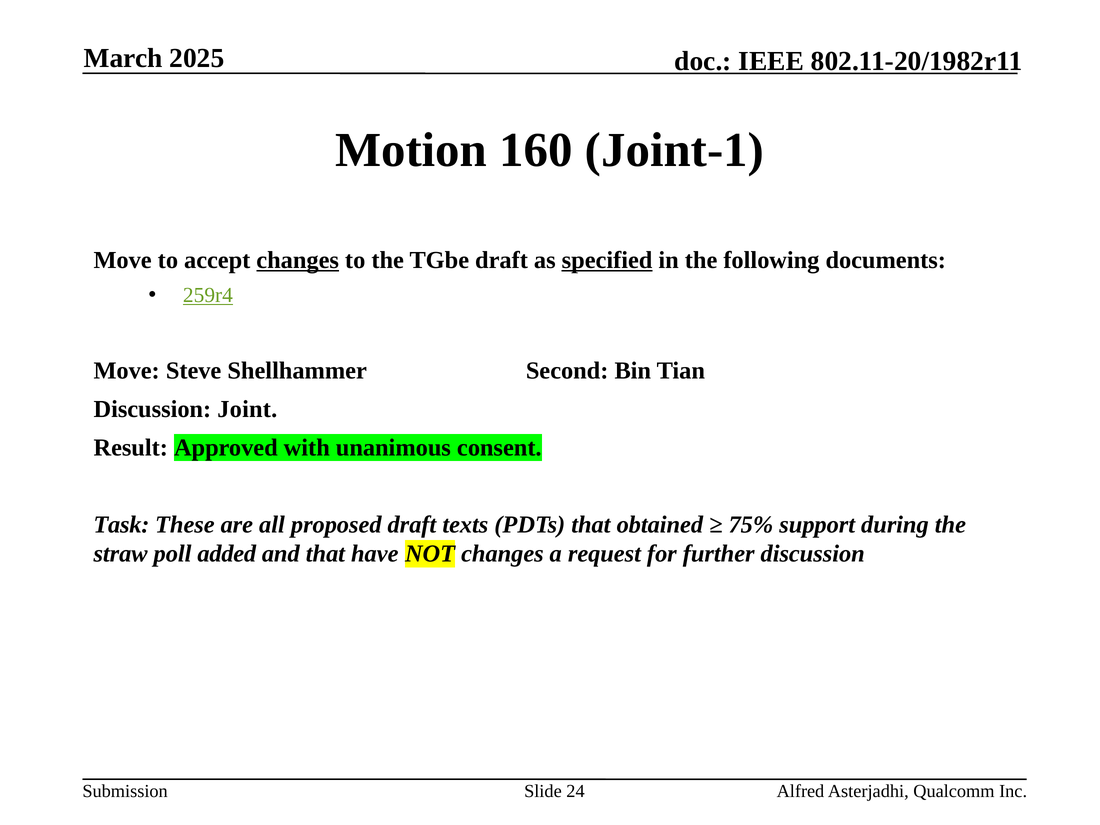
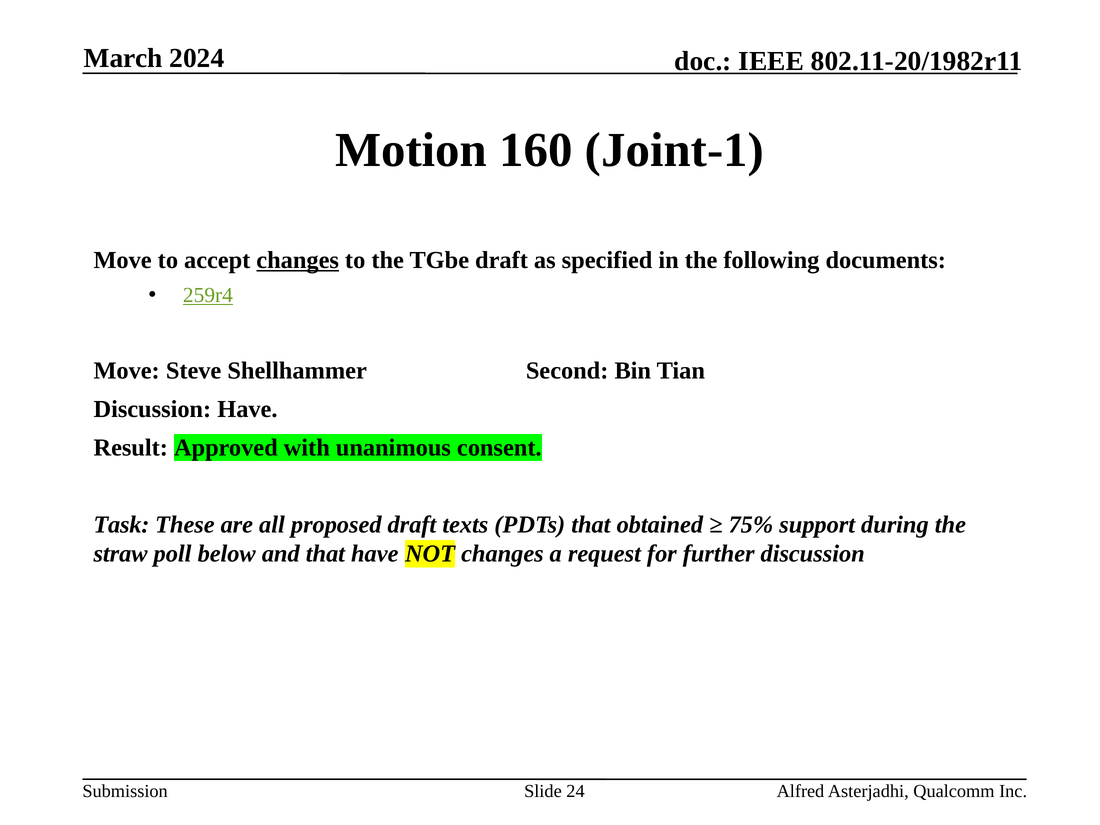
2025: 2025 -> 2024 (197, 58)
specified underline: present -> none (607, 260)
Discussion Joint: Joint -> Have (247, 409)
added: added -> below (227, 554)
